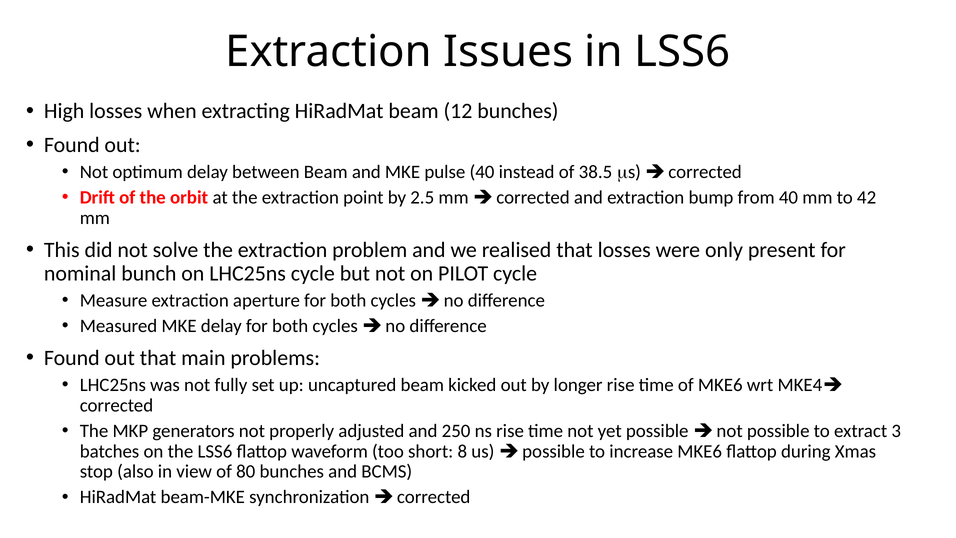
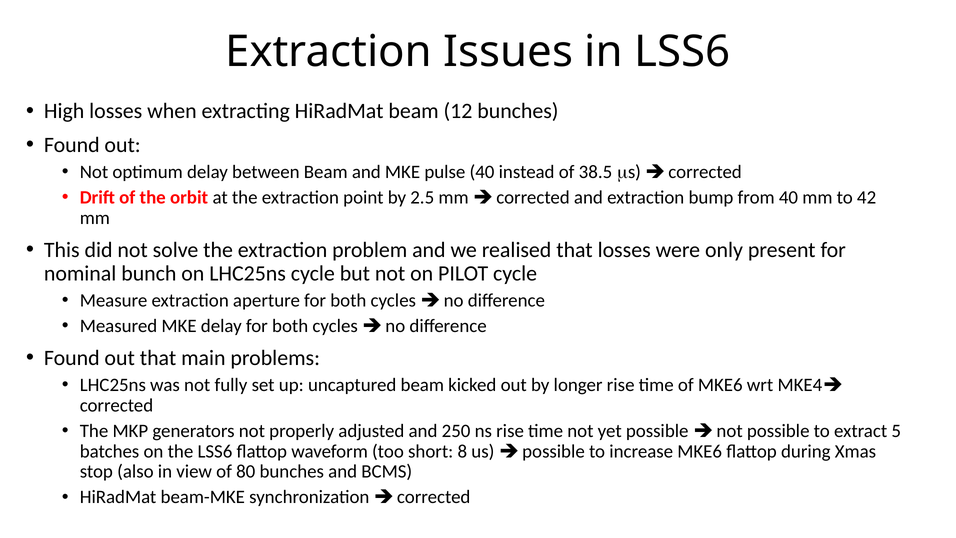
3: 3 -> 5 (896, 431)
